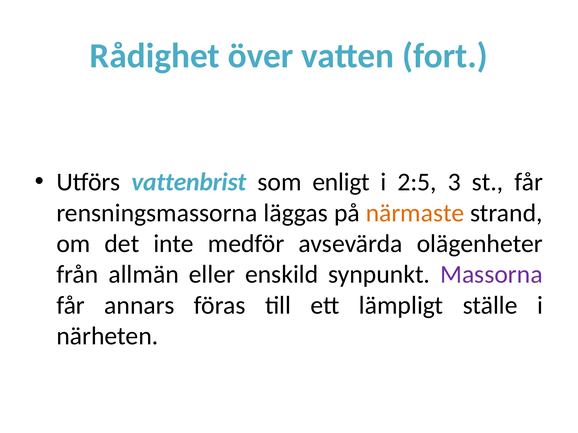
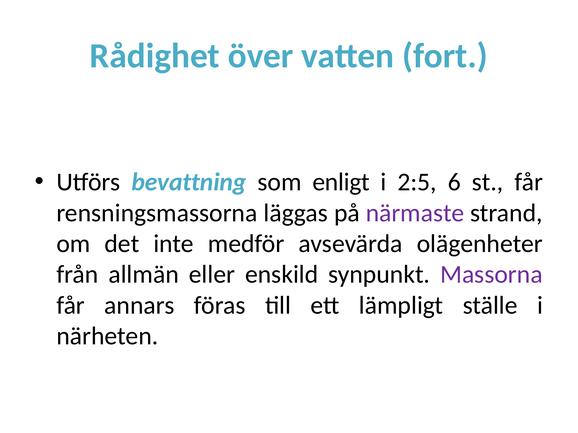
vattenbrist: vattenbrist -> bevattning (189, 182)
3: 3 -> 6 (454, 182)
närmaste colour: orange -> purple (415, 213)
